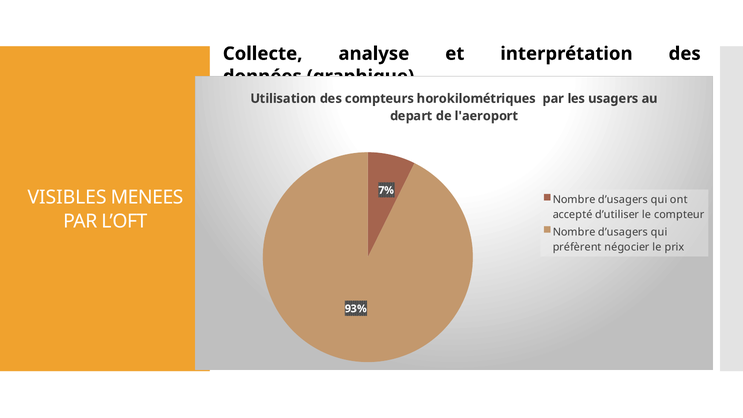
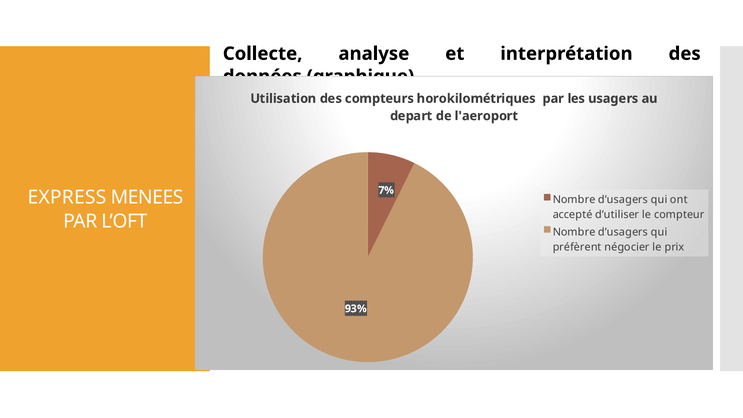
VISIBLES: VISIBLES -> EXPRESS (67, 198)
